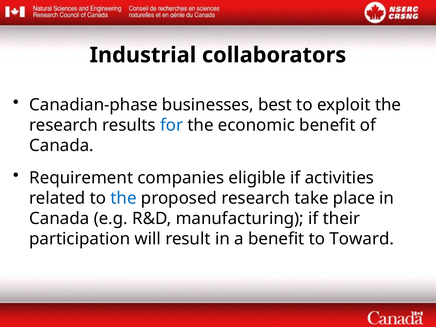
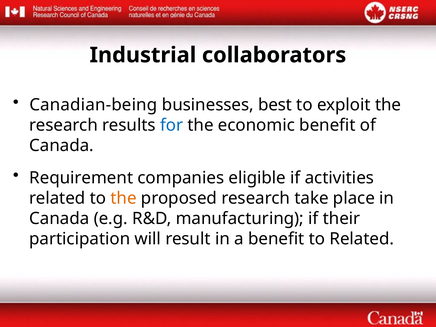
Canadian-phase: Canadian-phase -> Canadian-being (93, 105)
the colour: blue -> orange (124, 198)
to Toward: Toward -> Related (362, 239)
